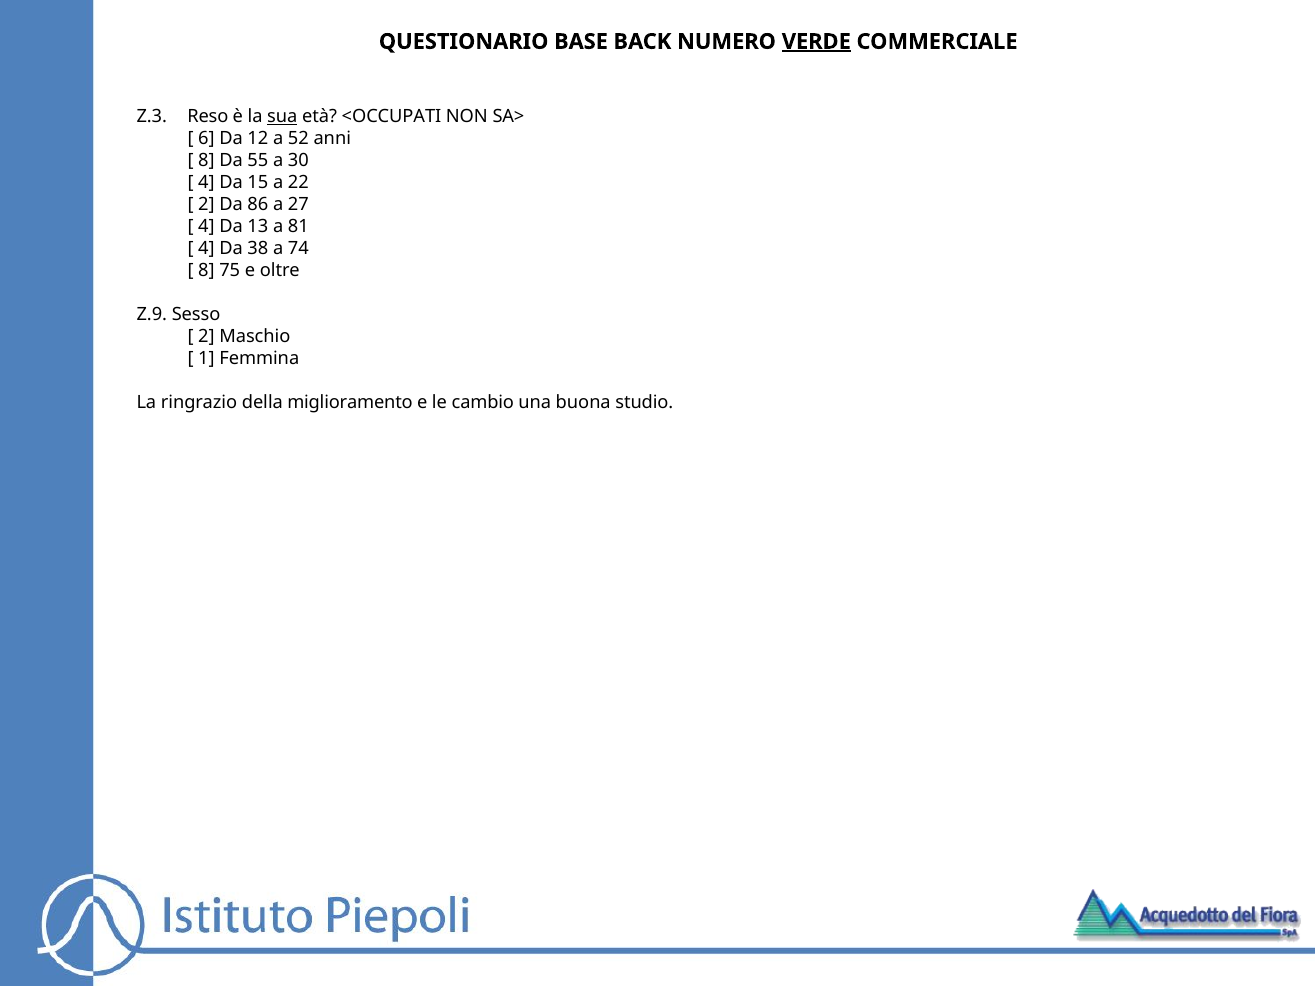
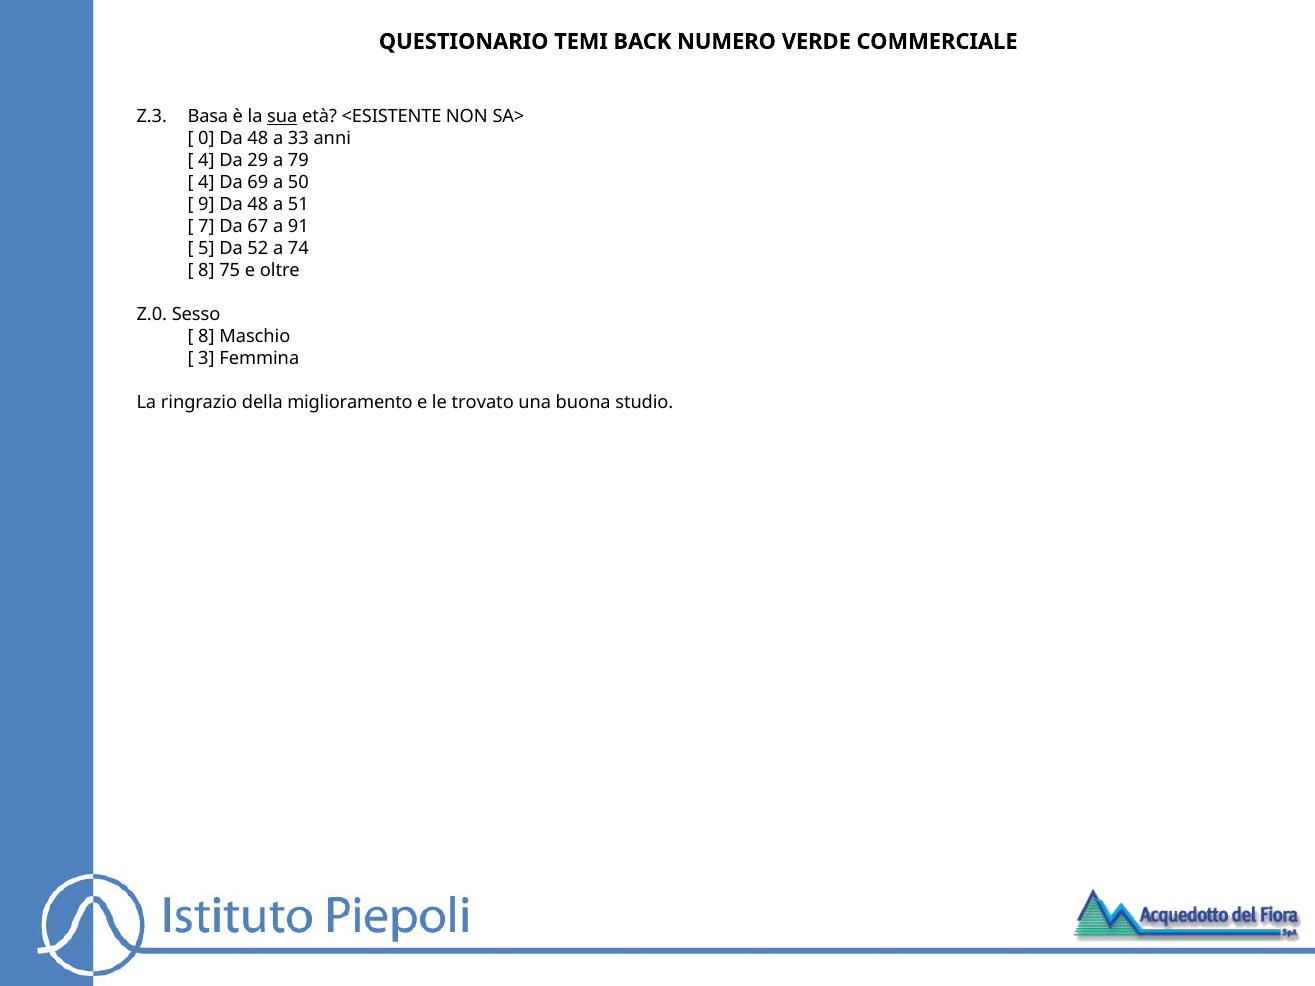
BASE: BASE -> TEMI (581, 42)
VERDE underline: present -> none (816, 42)
Reso: Reso -> Basa (208, 117)
<OCCUPATI: <OCCUPATI -> <ESISTENTE (392, 117)
6: 6 -> 0 (206, 139)
12: 12 -> 48 (258, 139)
52: 52 -> 33 (298, 139)
8: 8 -> 4 (206, 161)
55: 55 -> 29 (258, 161)
30: 30 -> 79 (298, 161)
15: 15 -> 69 (258, 183)
22: 22 -> 50 (298, 183)
2: 2 -> 9 (206, 205)
86: 86 -> 48 (258, 205)
27: 27 -> 51 (298, 205)
4: 4 -> 7 (206, 227)
13: 13 -> 67 (258, 227)
81: 81 -> 91 (298, 227)
4: 4 -> 5 (206, 248)
38: 38 -> 52 (258, 248)
Z.9: Z.9 -> Z.0 (152, 314)
2: 2 -> 8 (206, 336)
1: 1 -> 3 (206, 358)
cambio: cambio -> trovato (483, 402)
